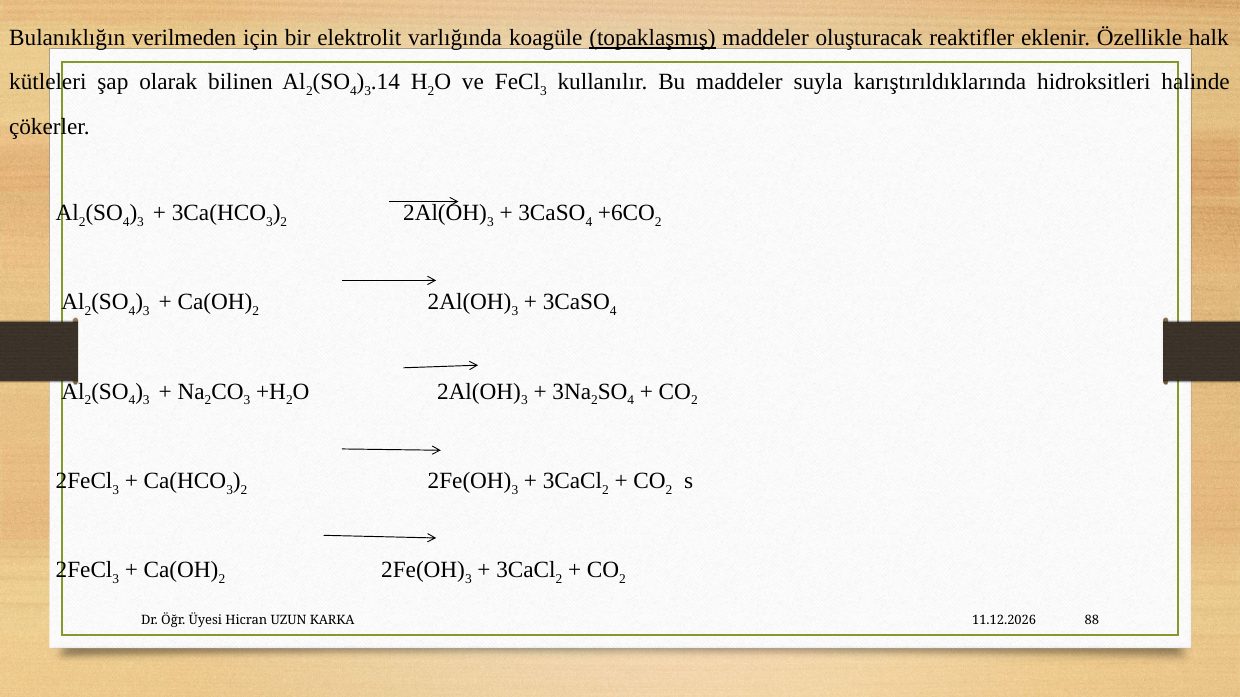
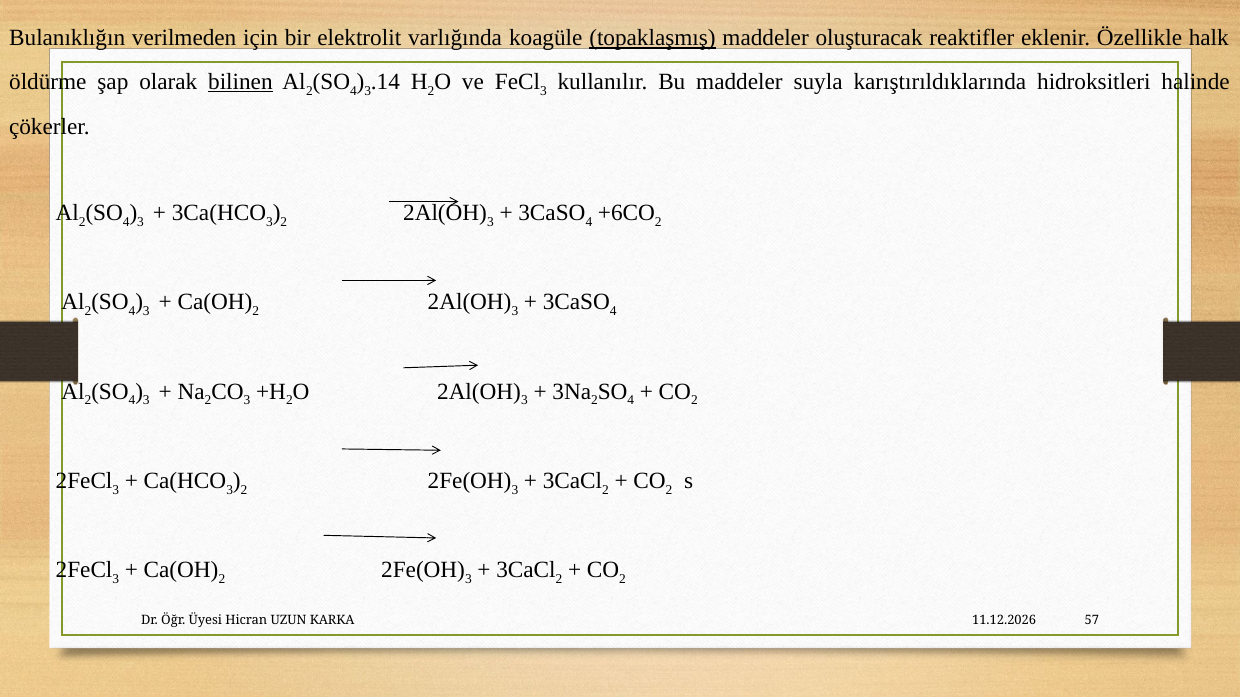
kütleleri: kütleleri -> öldürme (48, 82)
bilinen underline: none -> present (240, 82)
88: 88 -> 57 (1092, 621)
